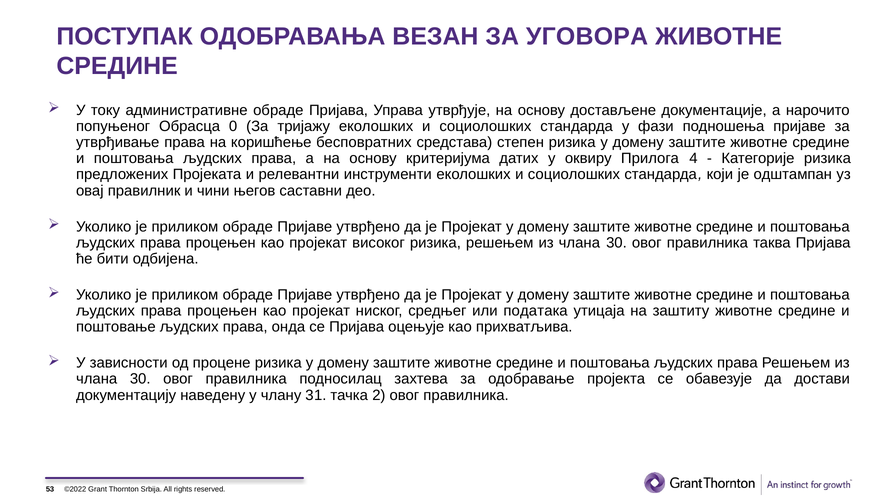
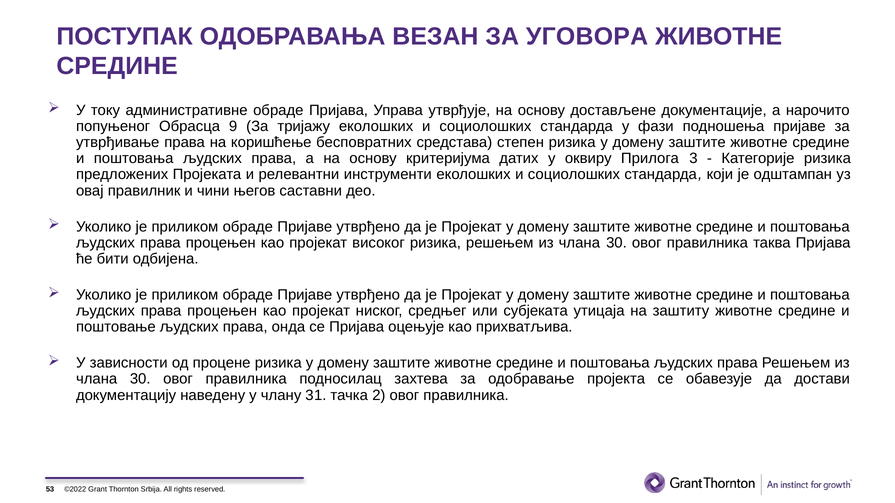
0: 0 -> 9 (233, 126)
4: 4 -> 3 (694, 159)
података: података -> субјеката (536, 311)
